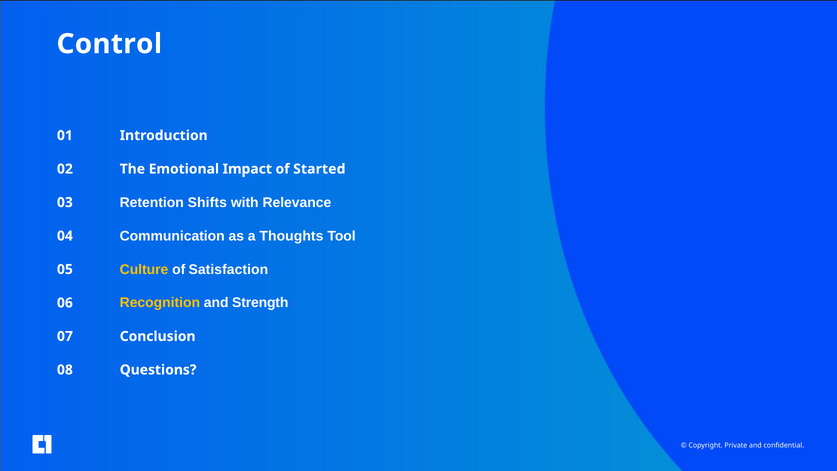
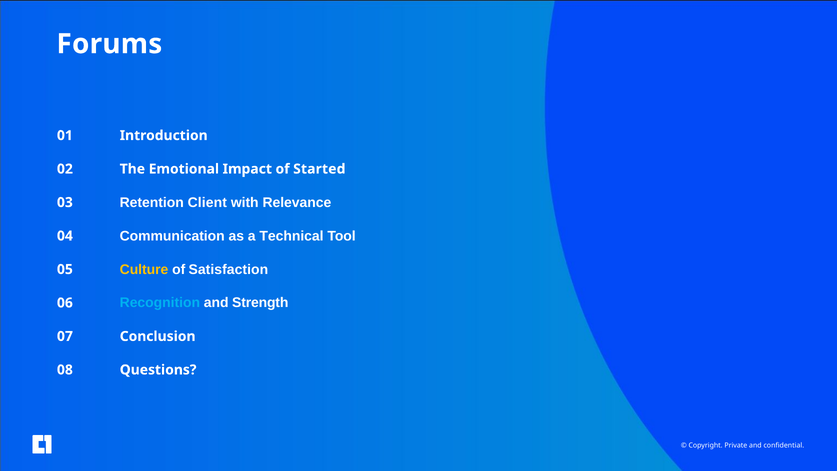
Control: Control -> Forums (109, 44)
Shifts: Shifts -> Client (207, 202)
Thoughts: Thoughts -> Technical (292, 236)
Recognition colour: yellow -> light blue (160, 303)
